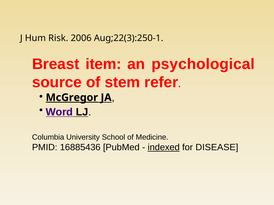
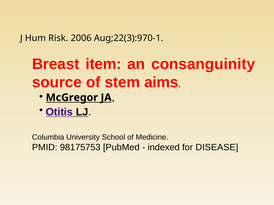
Aug;22(3):250-1: Aug;22(3):250-1 -> Aug;22(3):970-1 (129, 38)
psychological: psychological -> consanguinity (203, 64)
refer: refer -> aims (161, 83)
McGregor underline: present -> none (72, 98)
Word: Word -> Otitis (59, 112)
16885436: 16885436 -> 98175753 (80, 148)
indexed underline: present -> none (164, 148)
